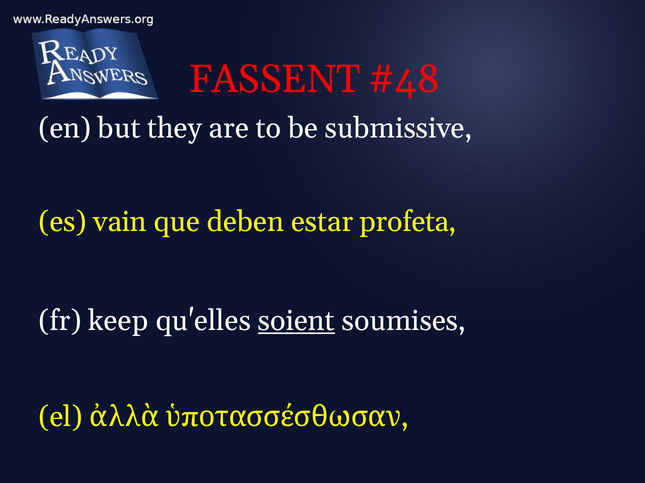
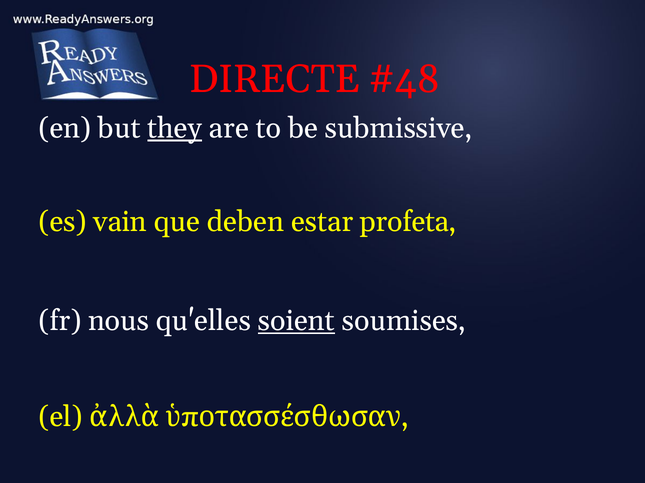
FASSENT: FASSENT -> DIRECTE (275, 80)
they underline: none -> present (175, 128)
keep: keep -> nous (119, 321)
